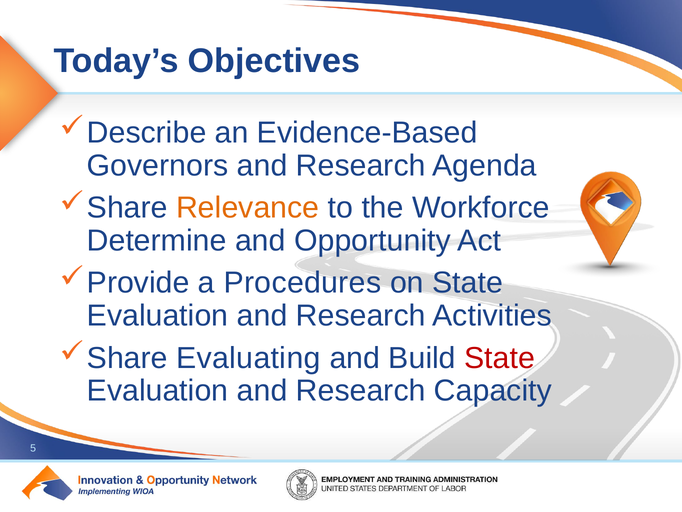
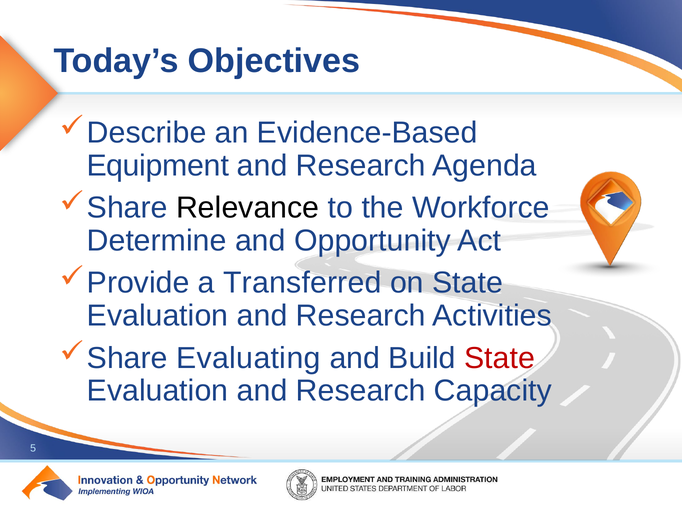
Governors: Governors -> Equipment (158, 165)
Relevance colour: orange -> black (248, 208)
Procedures: Procedures -> Transferred (302, 283)
